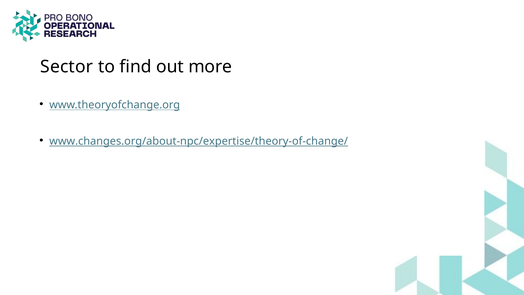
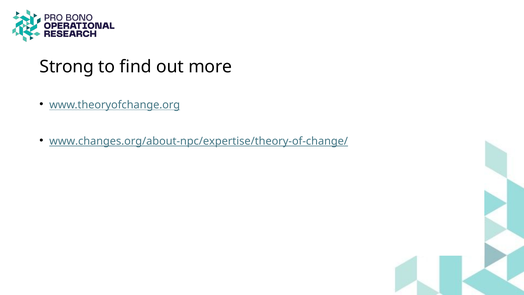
Sector: Sector -> Strong (67, 67)
